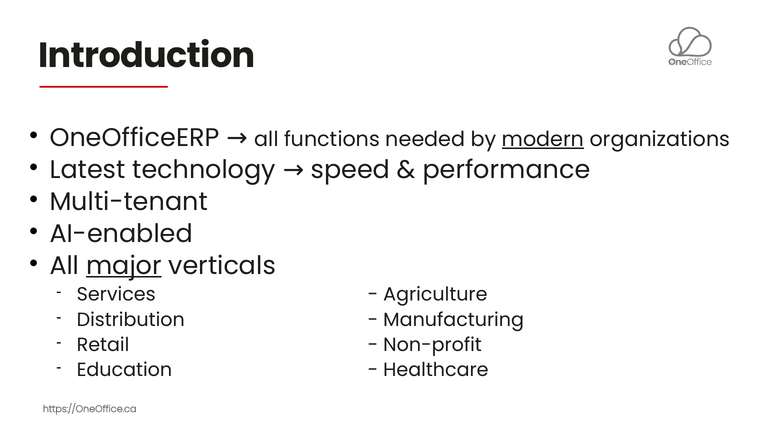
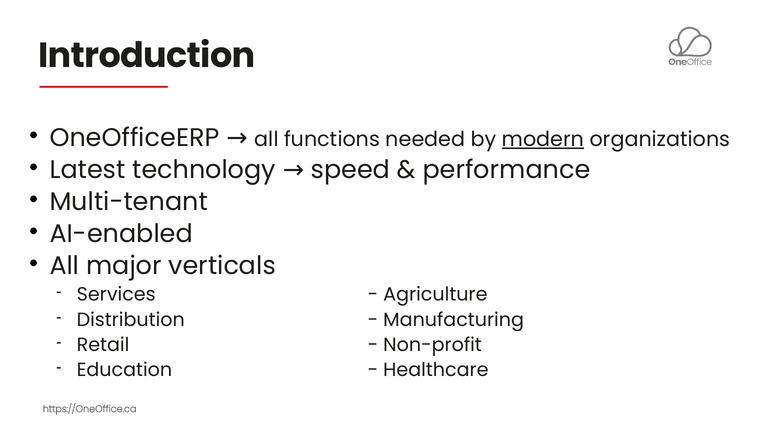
major underline: present -> none (124, 266)
